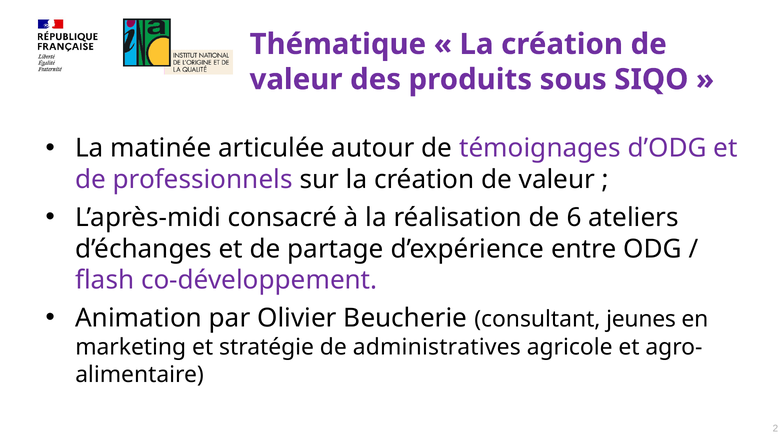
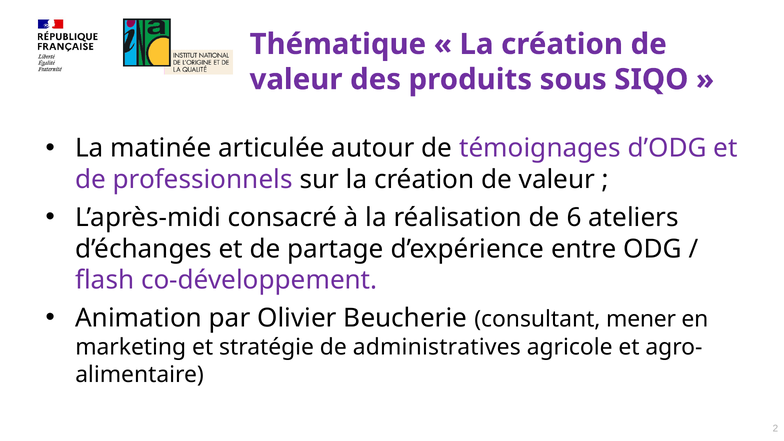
jeunes: jeunes -> mener (641, 319)
